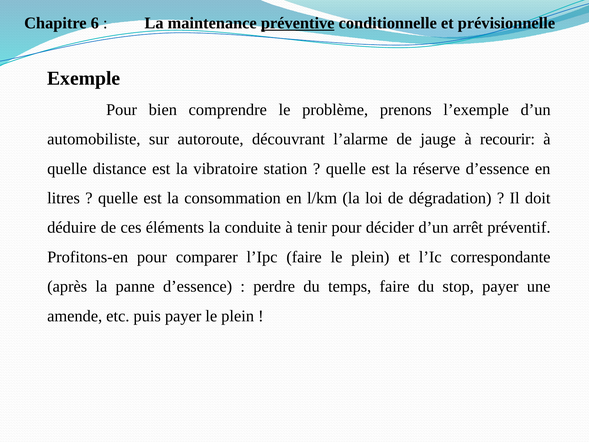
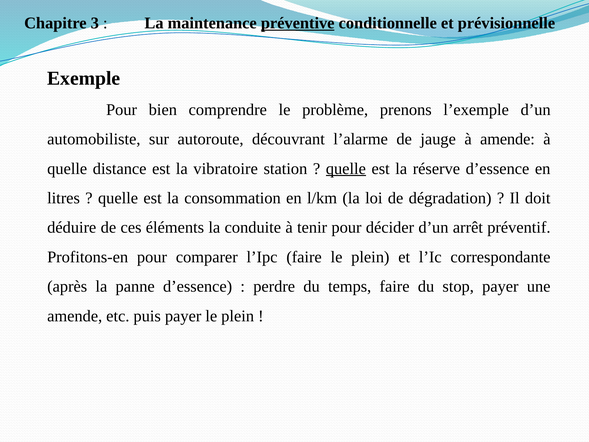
6: 6 -> 3 (95, 23)
à recourir: recourir -> amende (507, 139)
quelle underline: none -> present (346, 169)
